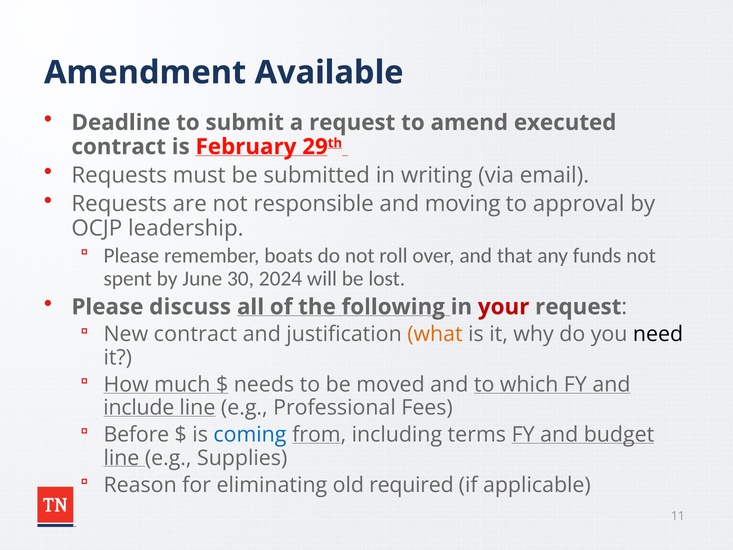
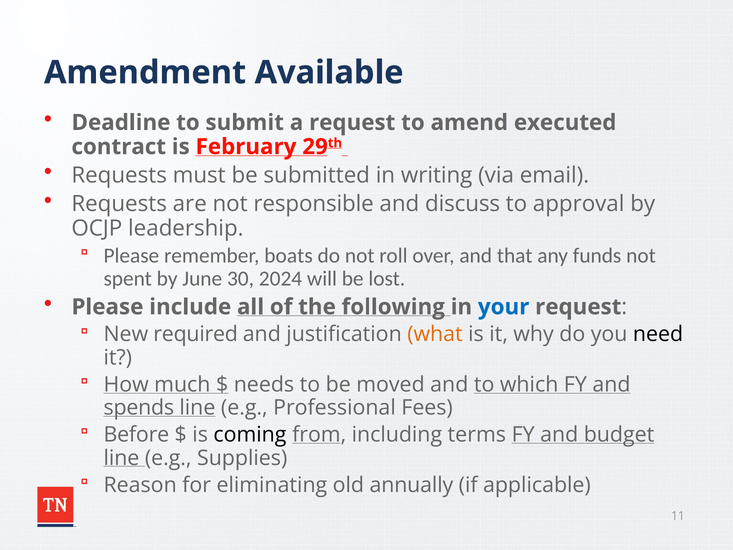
moving: moving -> discuss (463, 204)
discuss: discuss -> include (190, 307)
your colour: red -> blue (504, 307)
New contract: contract -> required (196, 334)
include: include -> spends (139, 408)
coming colour: blue -> black (250, 435)
required: required -> annually (411, 485)
